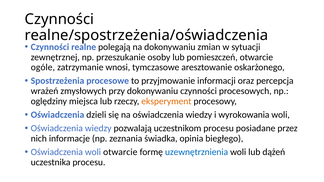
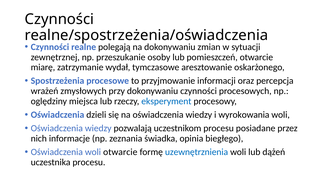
ogóle: ogóle -> miarę (43, 67)
wnosi: wnosi -> wydał (118, 67)
eksperyment colour: orange -> blue (166, 101)
